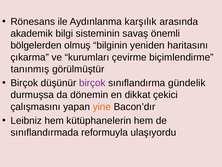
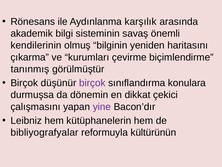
bölgelerden: bölgelerden -> kendilerinin (36, 45)
gündelik: gündelik -> konulara (187, 83)
yine colour: orange -> purple (102, 106)
sınıflandırmada: sınıflandırmada -> bibliyografyalar (44, 132)
ulaşıyordu: ulaşıyordu -> kültürünün (153, 132)
